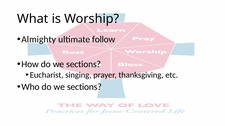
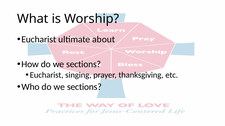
Almighty: Almighty -> Eucharist (39, 40)
follow: follow -> about (104, 40)
